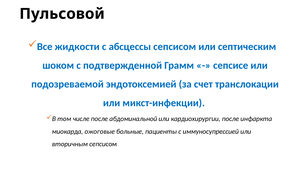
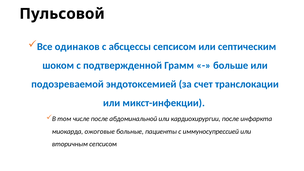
жидкости: жидкости -> одинаков (77, 47)
сепсисе: сепсисе -> больше (231, 65)
